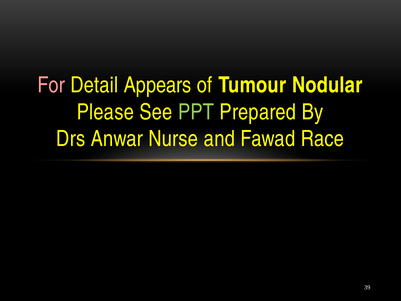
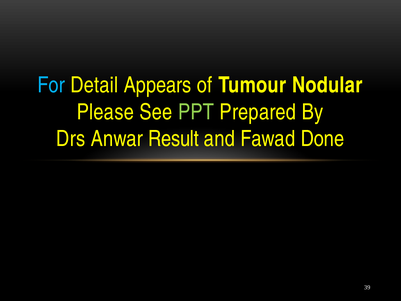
For colour: pink -> light blue (51, 85)
Nurse: Nurse -> Result (174, 139)
Race: Race -> Done (322, 139)
